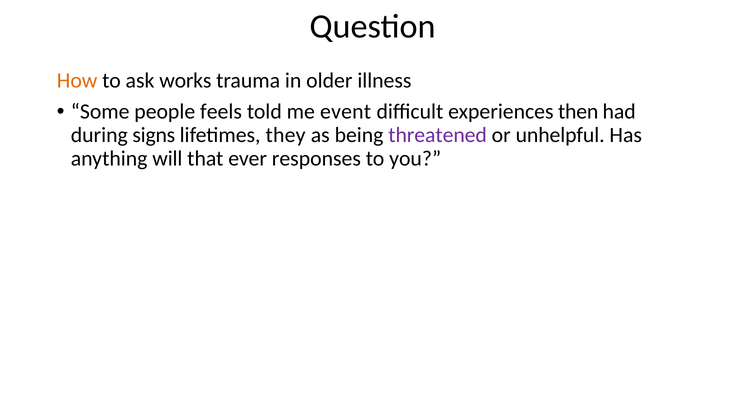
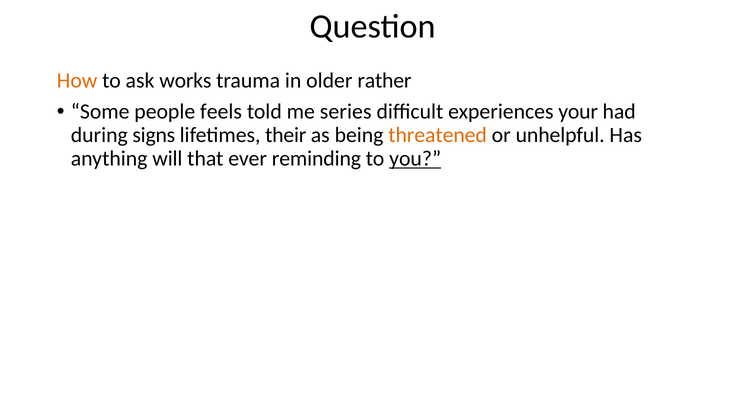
illness: illness -> rather (384, 81)
event: event -> series (346, 112)
then: then -> your (578, 112)
they: they -> their (286, 135)
threatened colour: purple -> orange (438, 135)
responses: responses -> reminding (316, 159)
you underline: none -> present (415, 159)
